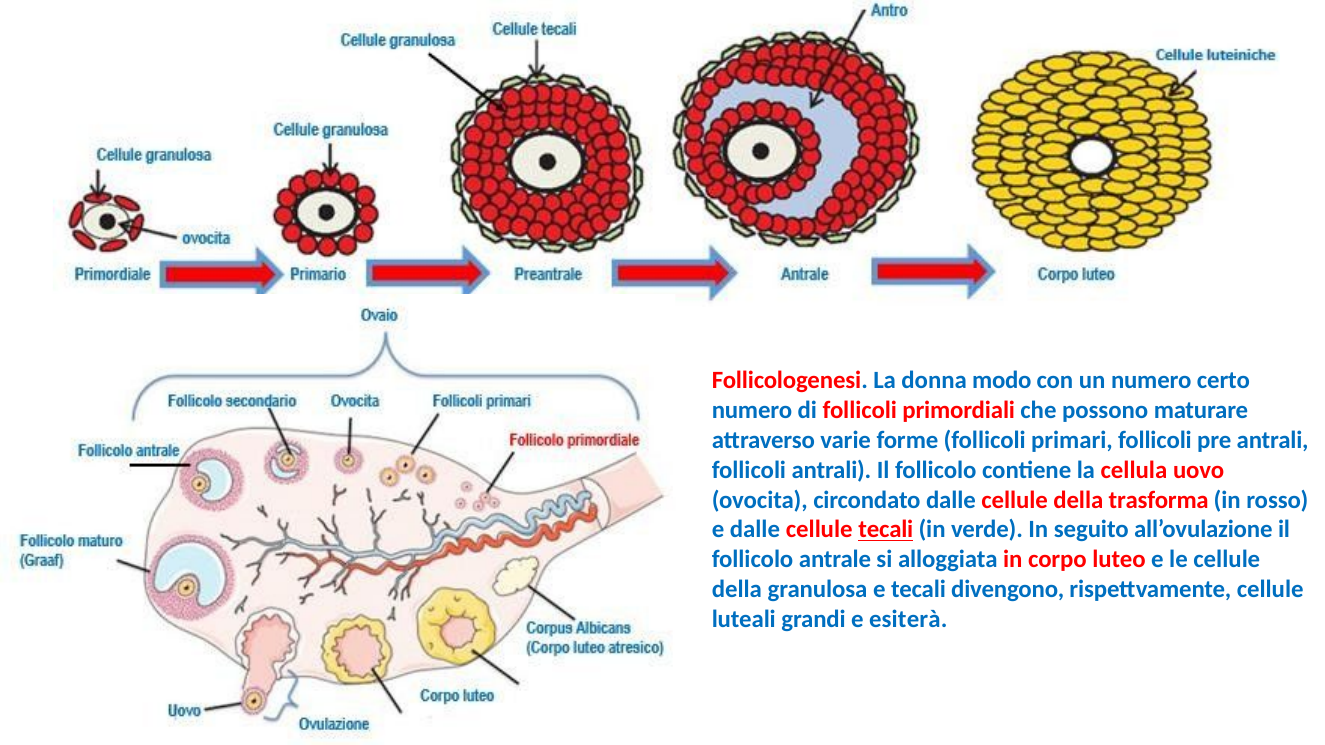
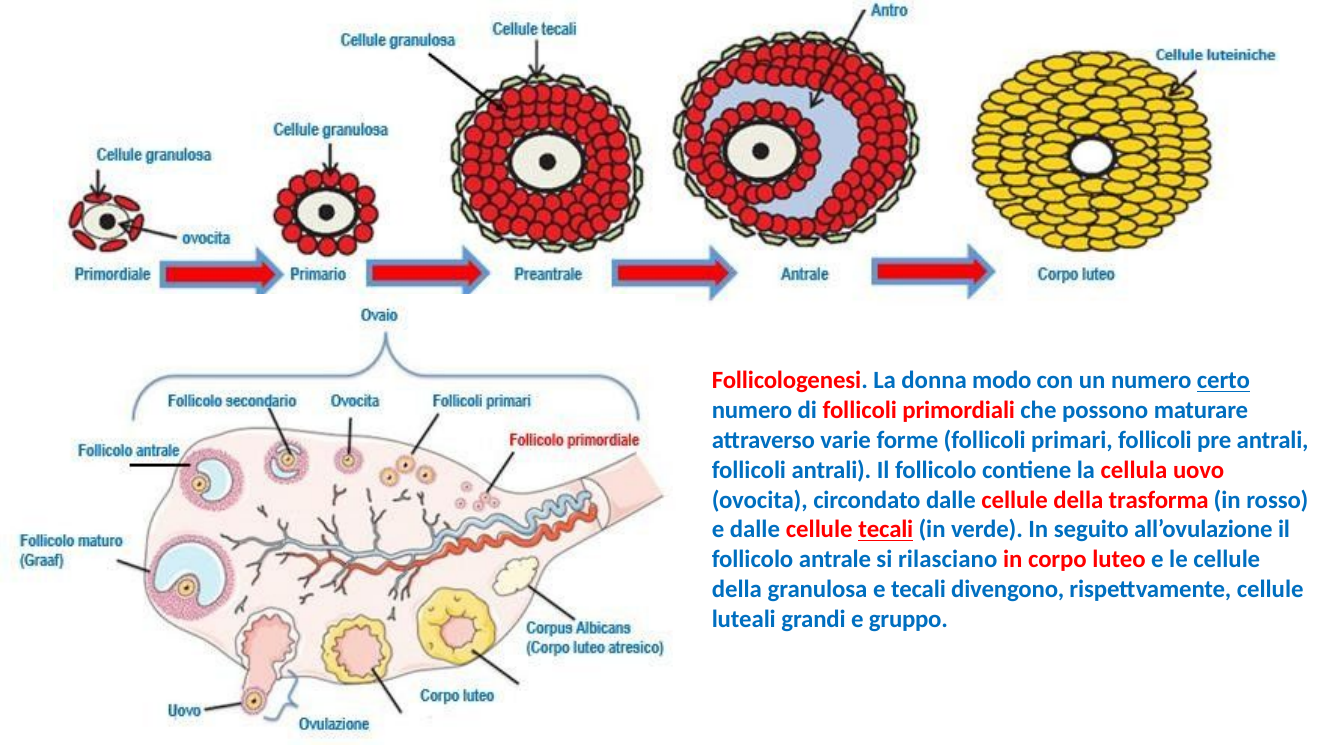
certo underline: none -> present (1223, 381)
alloggiata: alloggiata -> rilasciano (948, 560)
esiterà: esiterà -> gruppo (908, 619)
